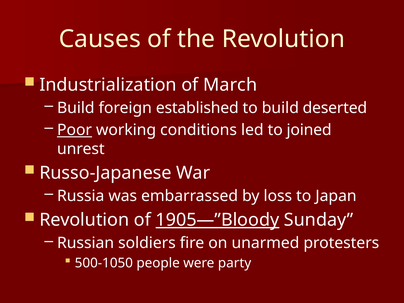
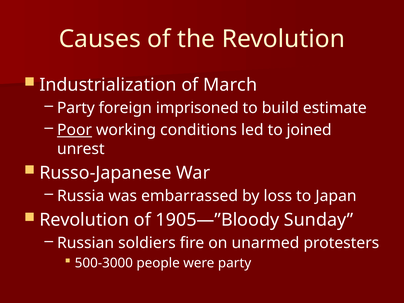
Build: Build -> Party (76, 108)
established: established -> imprisoned (197, 108)
deserted: deserted -> estimate (335, 108)
1905—”Bloody underline: present -> none (217, 220)
500-1050: 500-1050 -> 500-3000 (104, 263)
